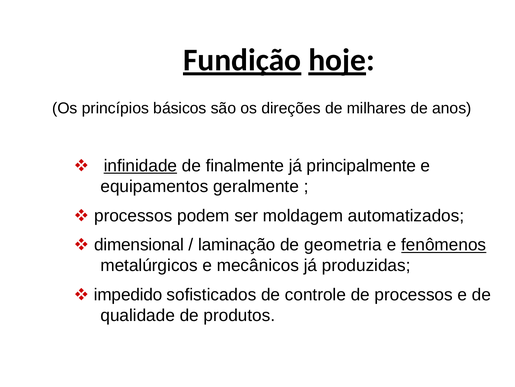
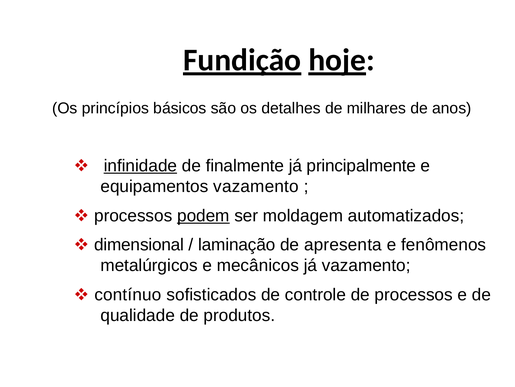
direções: direções -> detalhes (291, 108)
equipamentos geralmente: geralmente -> vazamento (256, 186)
podem underline: none -> present (203, 215)
geometria: geometria -> apresenta (343, 244)
fenômenos underline: present -> none (444, 244)
já produzidas: produzidas -> vazamento (366, 265)
impedido: impedido -> contínuo (128, 294)
